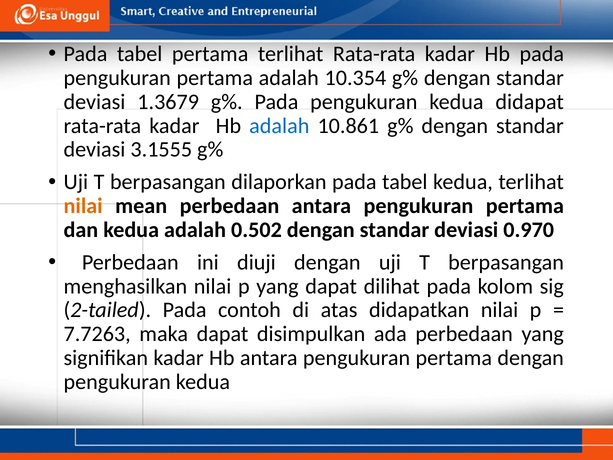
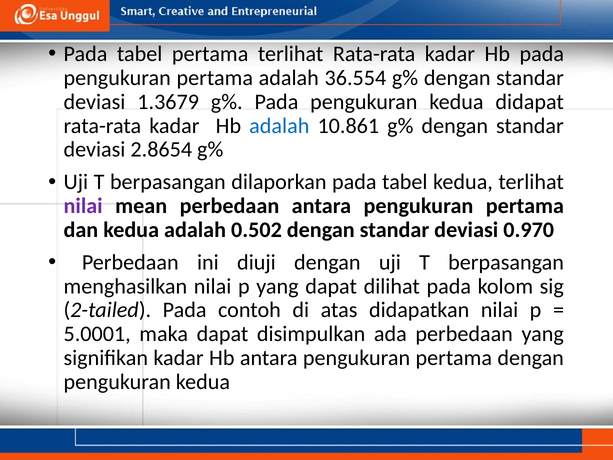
10.354: 10.354 -> 36.554 (355, 78)
3.1555: 3.1555 -> 2.8654 (161, 150)
nilai colour: orange -> purple (83, 206)
7.7263: 7.7263 -> 5.0001 (97, 334)
